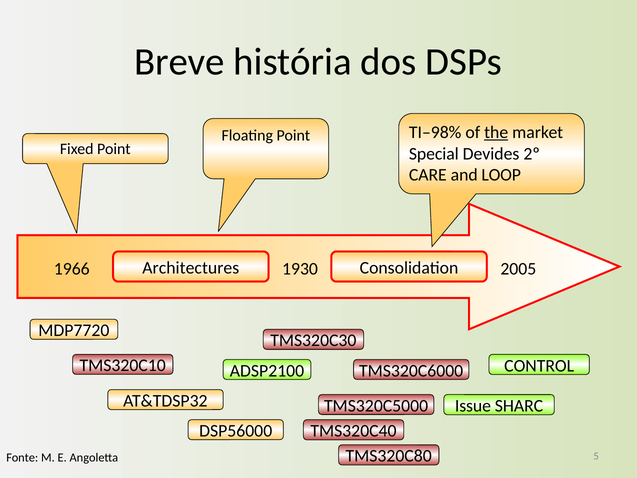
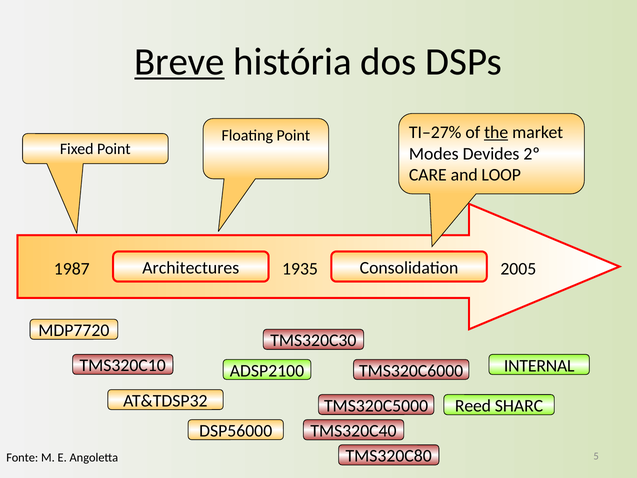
Breve underline: none -> present (180, 62)
TI–98%: TI–98% -> TI–27% (435, 132)
Special: Special -> Modes (434, 154)
1966: 1966 -> 1987 (72, 269)
1930: 1930 -> 1935 (300, 269)
CONTROL: CONTROL -> INTERNAL (539, 365)
Issue: Issue -> Reed (473, 406)
